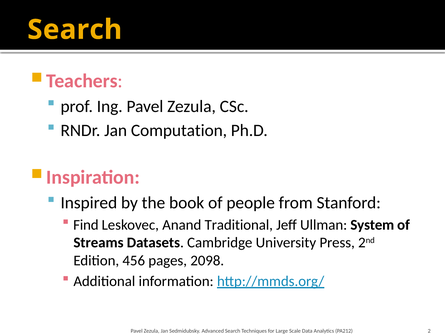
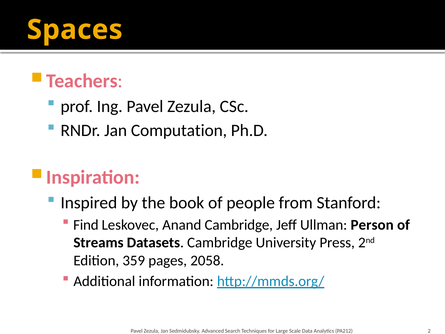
Search: Search -> Spaces (75, 30)
Anand Traditional: Traditional -> Cambridge (239, 225)
System: System -> Person (372, 225)
456: 456 -> 359 (134, 260)
2098: 2098 -> 2058 (207, 260)
